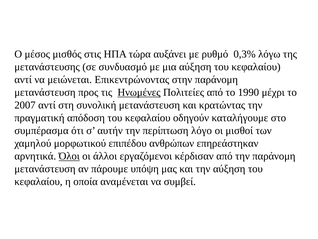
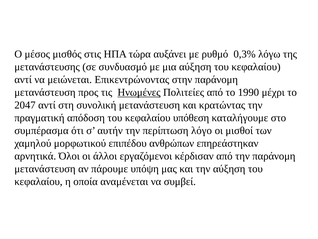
2007: 2007 -> 2047 (25, 105)
οδηγούν: οδηγούν -> υπόθεση (191, 118)
Όλοι underline: present -> none (69, 156)
